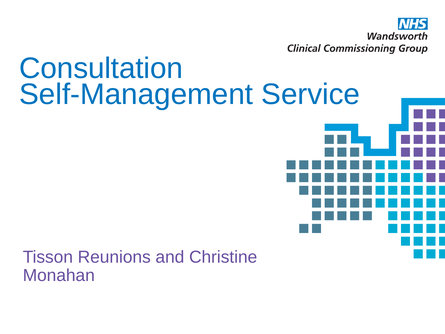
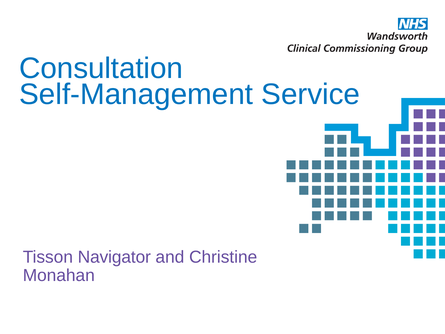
Reunions: Reunions -> Navigator (114, 257)
